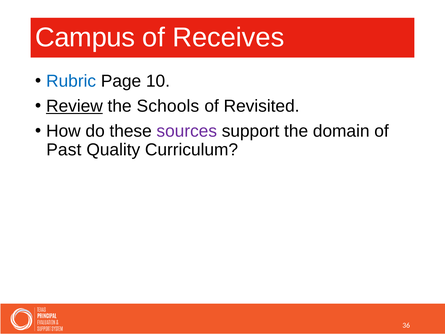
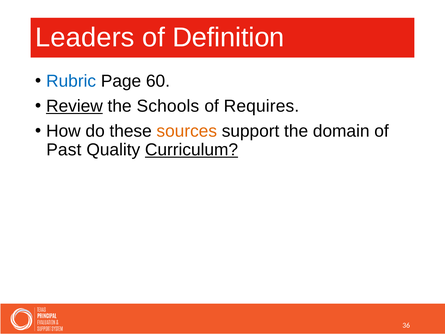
Campus: Campus -> Leaders (85, 37)
Receives: Receives -> Definition (228, 37)
10: 10 -> 60 (158, 81)
Revisited: Revisited -> Requires (261, 106)
sources colour: purple -> orange (187, 131)
Curriculum underline: none -> present (192, 150)
